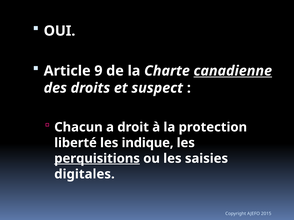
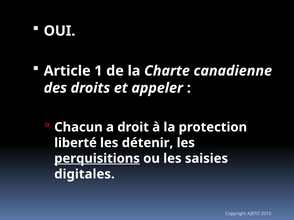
9: 9 -> 1 (98, 71)
canadienne underline: present -> none (233, 71)
suspect: suspect -> appeler (157, 88)
indique: indique -> détenir (148, 143)
